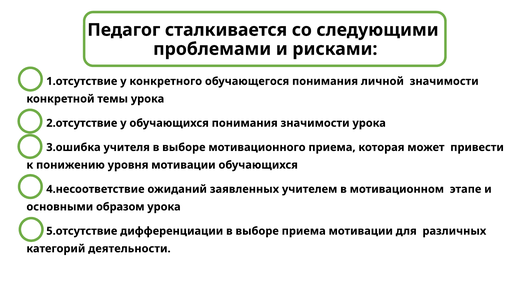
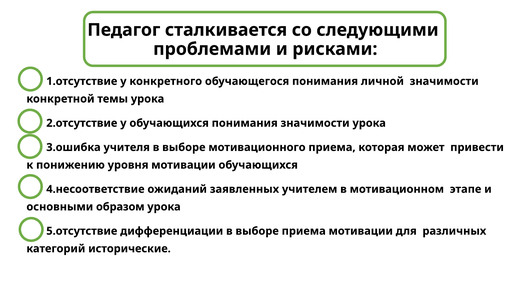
деятельности: деятельности -> исторические (130, 249)
